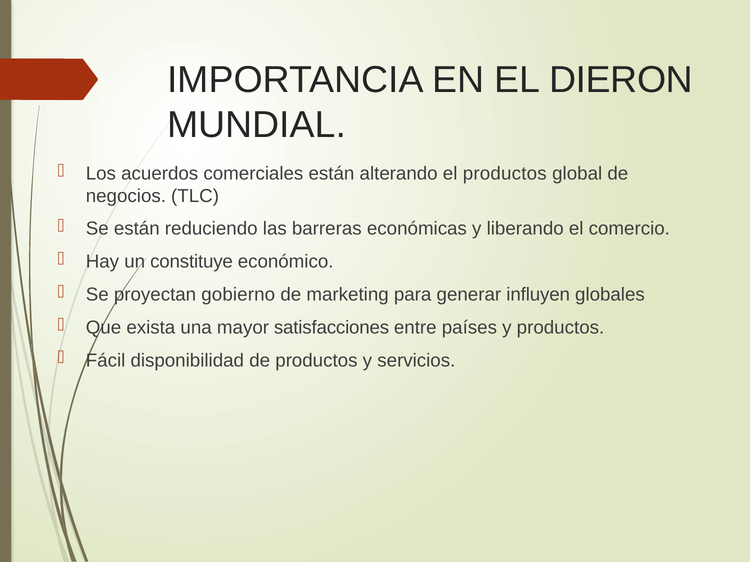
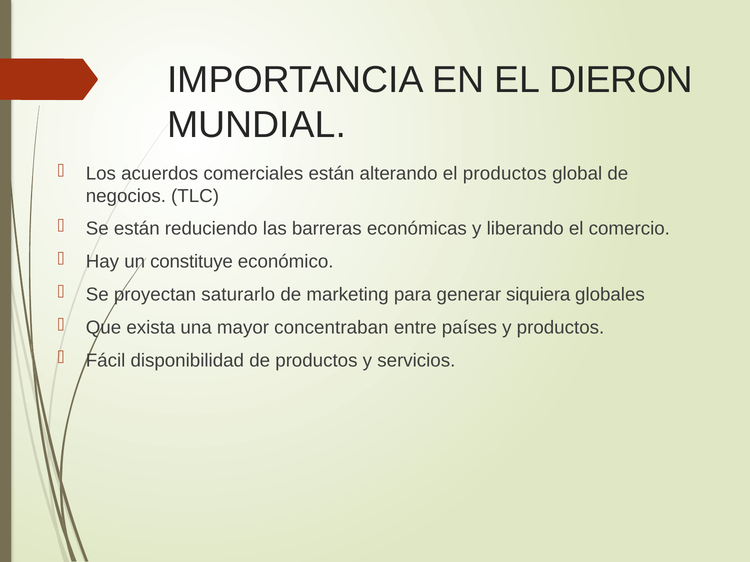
gobierno: gobierno -> saturarlo (238, 295)
influyen: influyen -> siquiera (538, 295)
satisfacciones: satisfacciones -> concentraban (331, 328)
